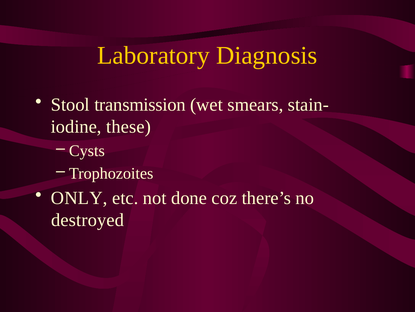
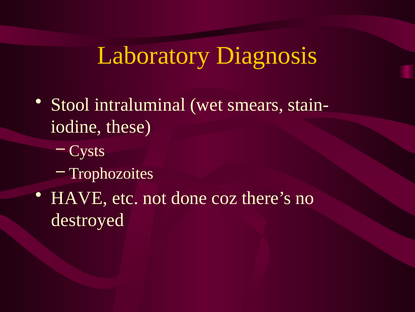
transmission: transmission -> intraluminal (140, 104)
ONLY: ONLY -> HAVE (79, 198)
